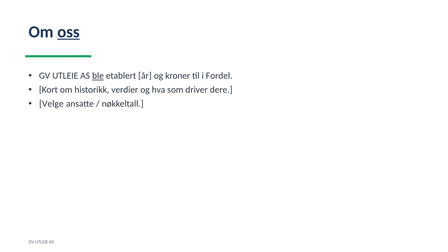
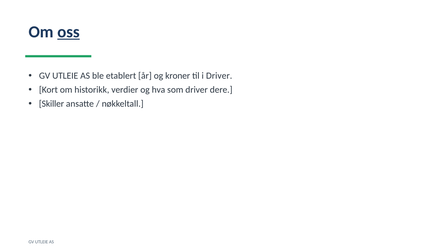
ble underline: present -> none (98, 76)
i Fordel: Fordel -> Driver (219, 76)
Velge: Velge -> Skiller (51, 104)
